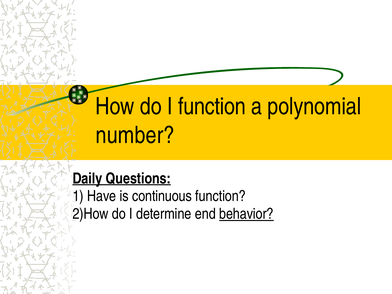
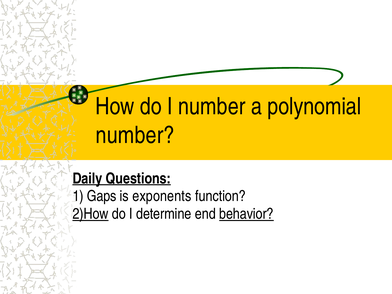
I function: function -> number (212, 107)
Have: Have -> Gaps (102, 196)
continuous: continuous -> exponents (162, 196)
2)How underline: none -> present (90, 214)
